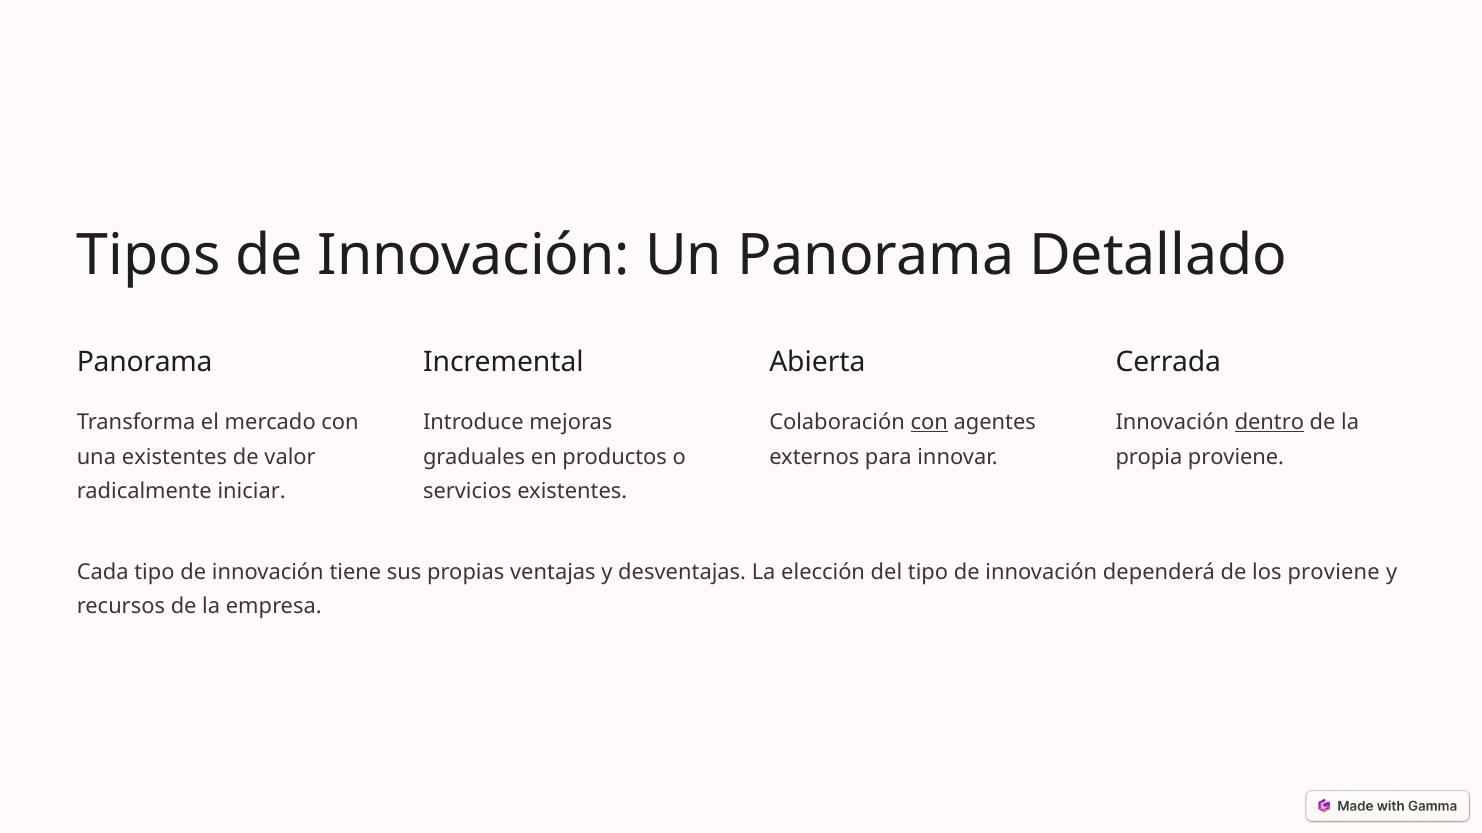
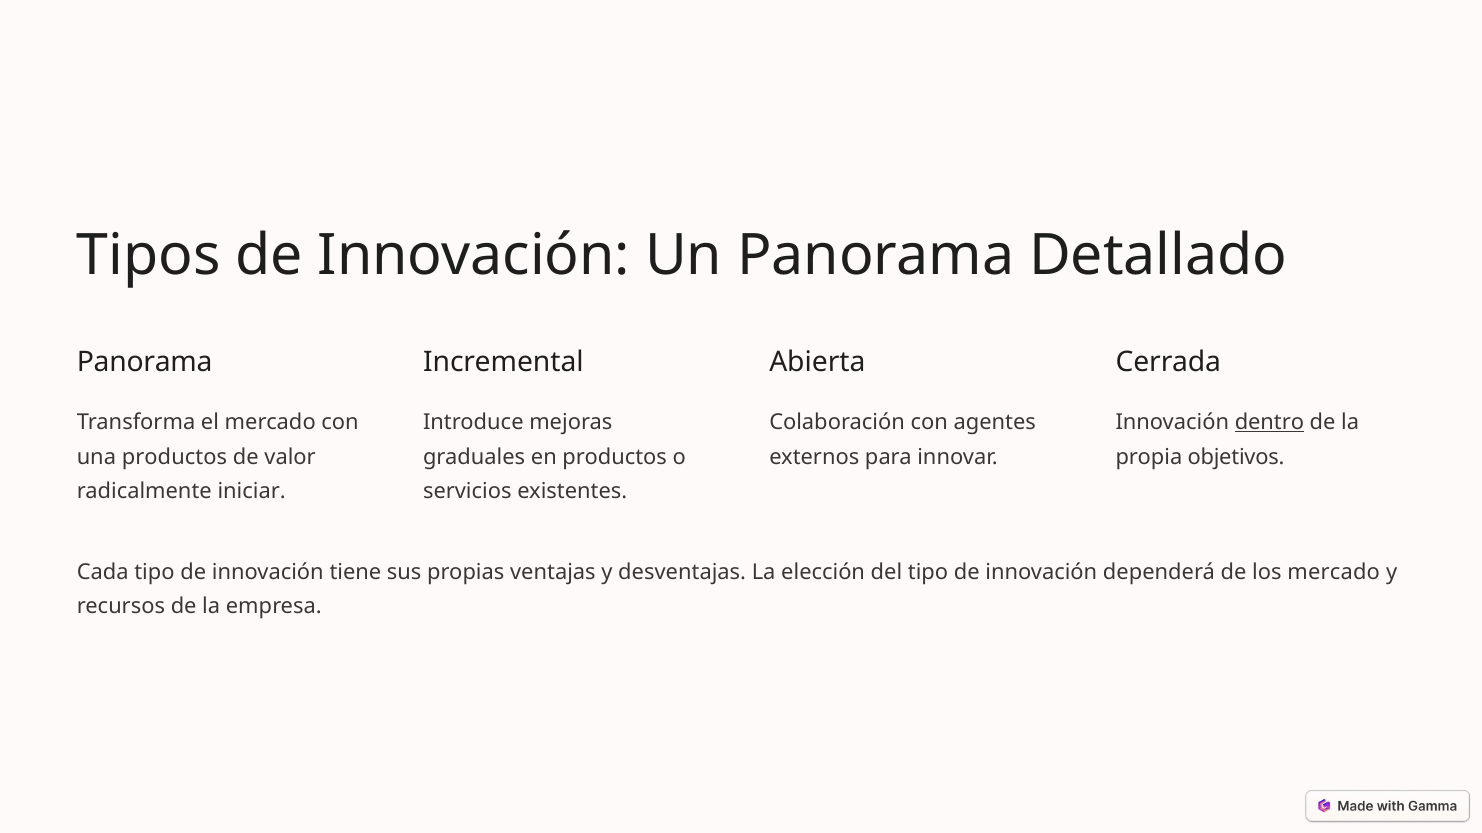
con underline: present -> none (929, 422)
una existentes: existentes -> productos (174, 457)
propia proviene: proviene -> objetivos (1236, 457)
los proviene: proviene -> mercado (1334, 572)
